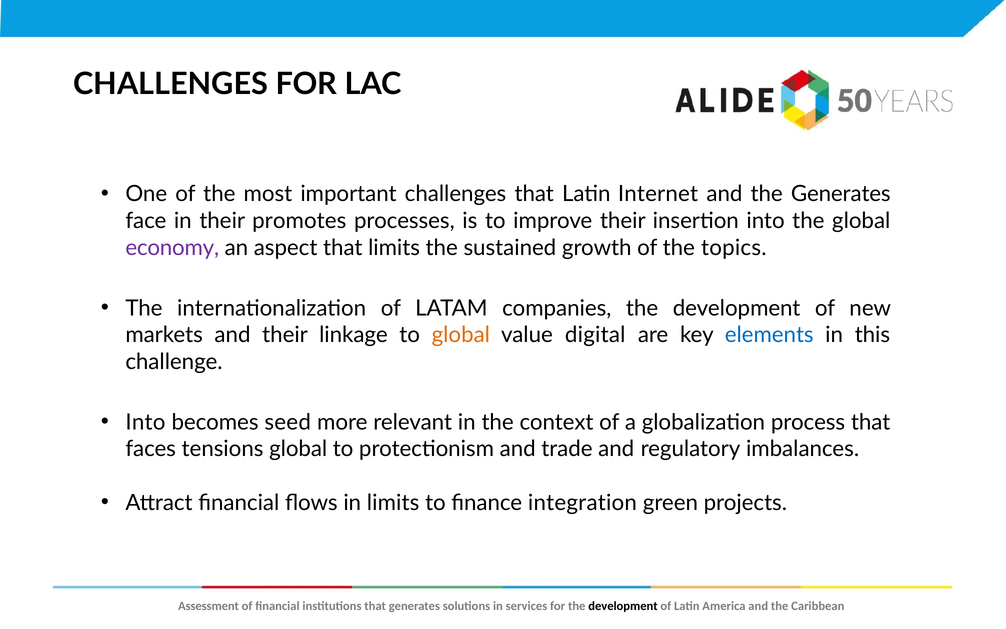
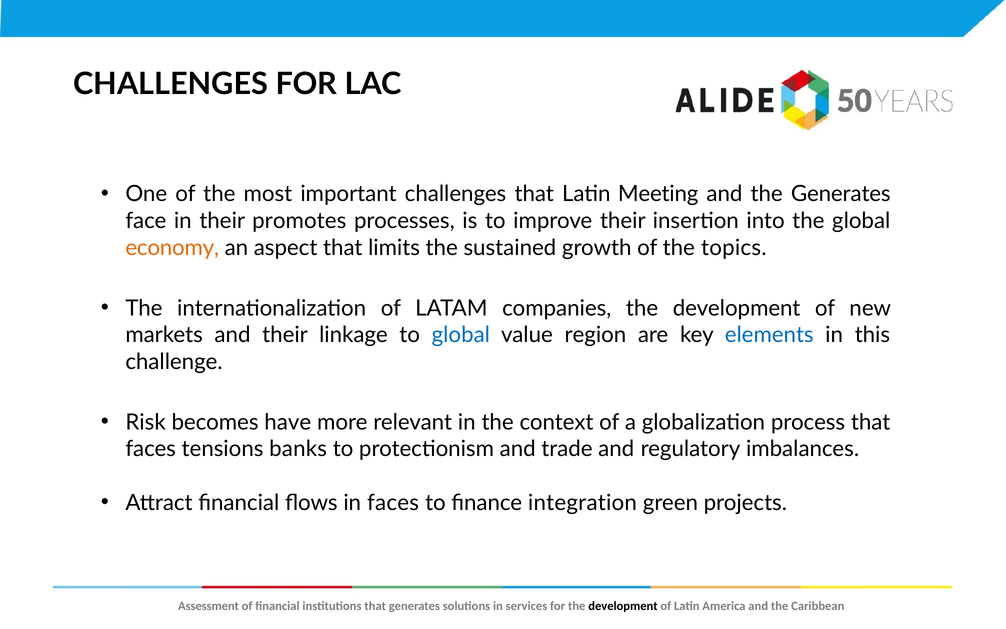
Internet: Internet -> Meeting (658, 194)
economy colour: purple -> orange (172, 248)
global colour: orange -> blue (461, 335)
digital: digital -> region (595, 335)
Into: Into -> Risk (146, 422)
seed: seed -> have (288, 422)
tensions global: global -> banks (298, 449)
in limits: limits -> faces (393, 502)
